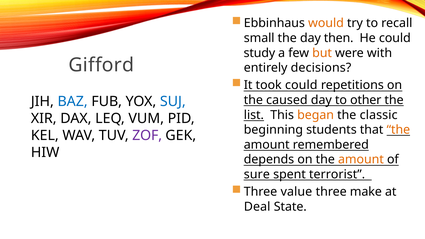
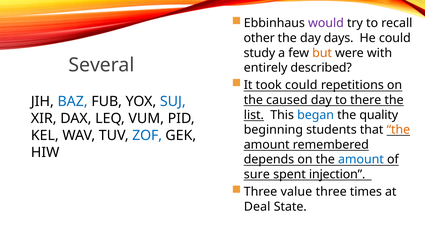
would colour: orange -> purple (326, 23)
small: small -> other (259, 38)
then: then -> days (339, 38)
Gifford: Gifford -> Several (102, 65)
decisions: decisions -> described (321, 68)
other: other -> there (366, 100)
began colour: orange -> blue (316, 115)
classic: classic -> quality (379, 115)
ZOF colour: purple -> blue (147, 135)
amount colour: orange -> blue (361, 160)
terrorist: terrorist -> injection (337, 174)
make: make -> times (366, 192)
